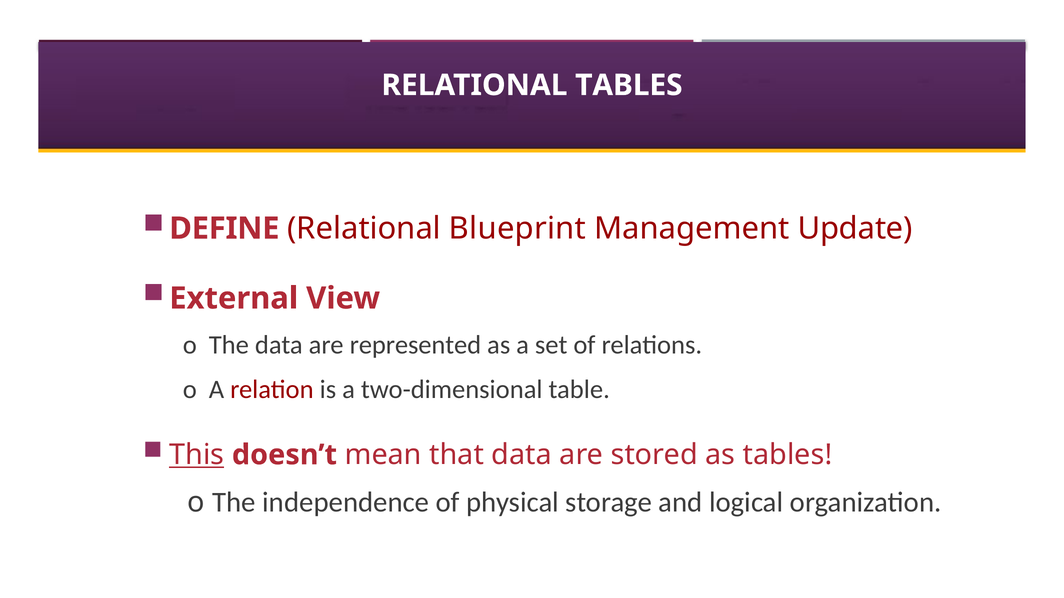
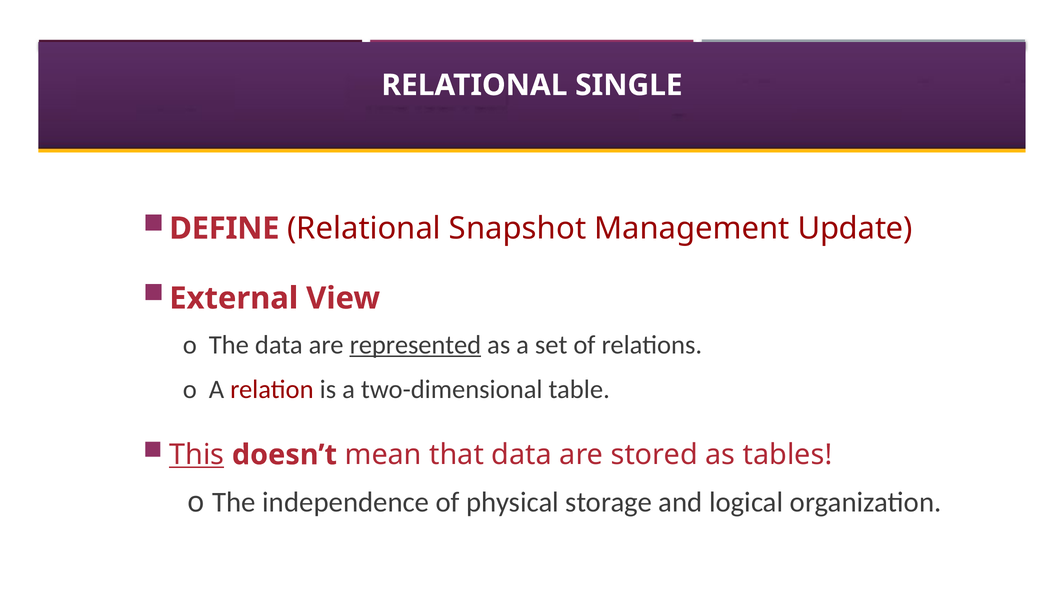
RELATIONAL TABLES: TABLES -> SINGLE (629, 85)
Blueprint: Blueprint -> Snapshot (518, 229)
represented underline: none -> present (415, 345)
